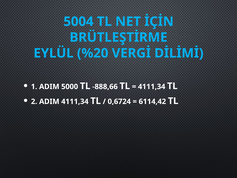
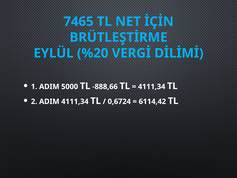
5004: 5004 -> 7465 (78, 22)
